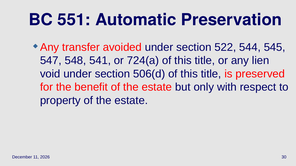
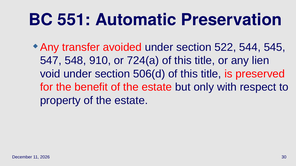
541: 541 -> 910 (100, 61)
